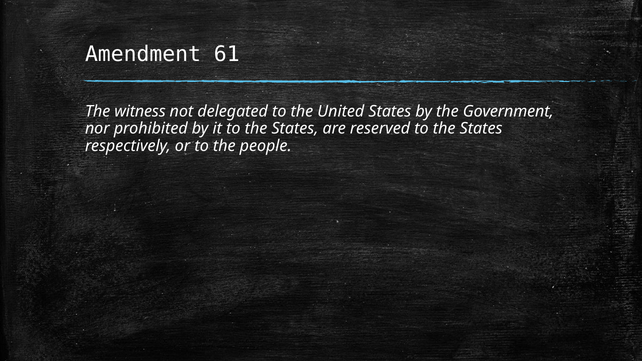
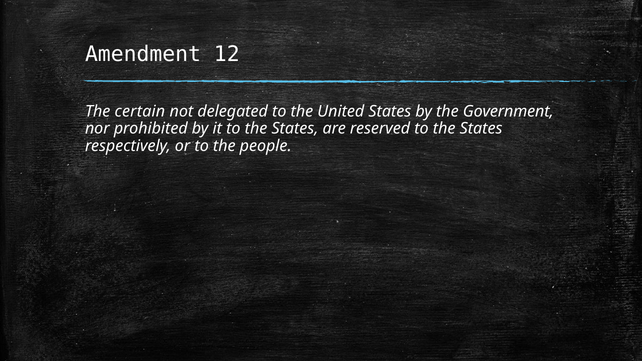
61: 61 -> 12 (227, 54)
witness: witness -> certain (140, 111)
